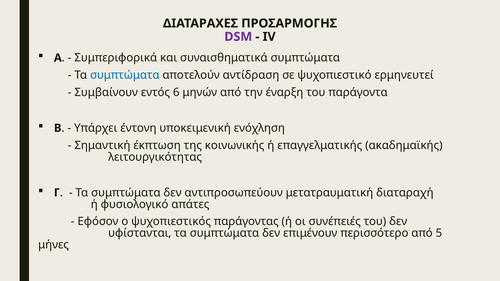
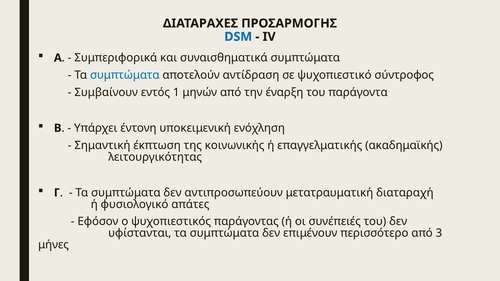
DSM colour: purple -> blue (238, 37)
ερμηνευτεί: ερμηνευτεί -> σύντροφος (404, 75)
6: 6 -> 1 (176, 92)
5: 5 -> 3 (439, 233)
